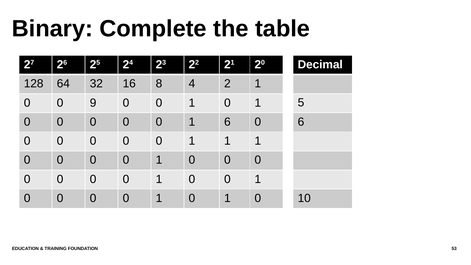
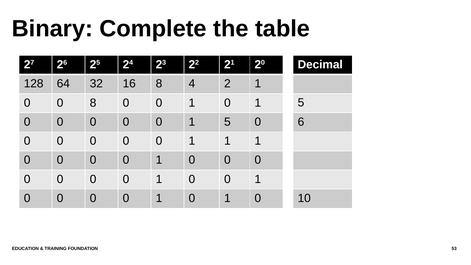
0 9: 9 -> 8 (93, 103)
1 6: 6 -> 5 (227, 122)
